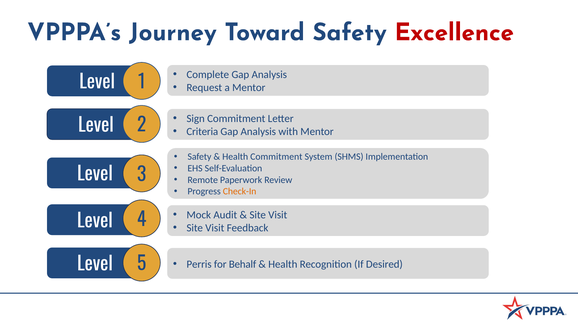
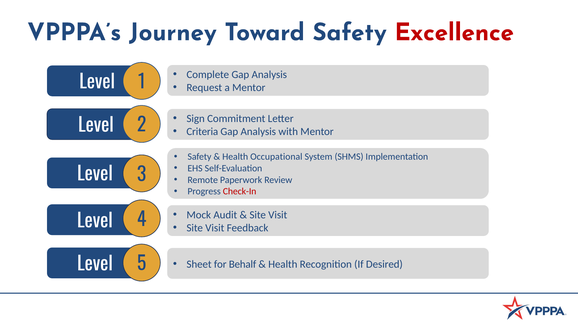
Health Commitment: Commitment -> Occupational (276, 157)
Check-In colour: orange -> red (240, 191)
Perris: Perris -> Sheet (199, 264)
